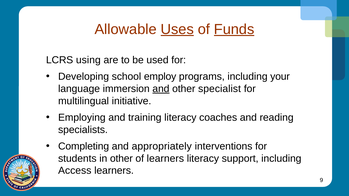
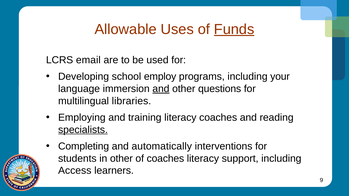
Uses underline: present -> none (177, 29)
using: using -> email (88, 60)
specialist: specialist -> questions (220, 89)
initiative: initiative -> libraries (131, 101)
specialists underline: none -> present (83, 130)
appropriately: appropriately -> automatically (162, 146)
of learners: learners -> coaches (165, 159)
